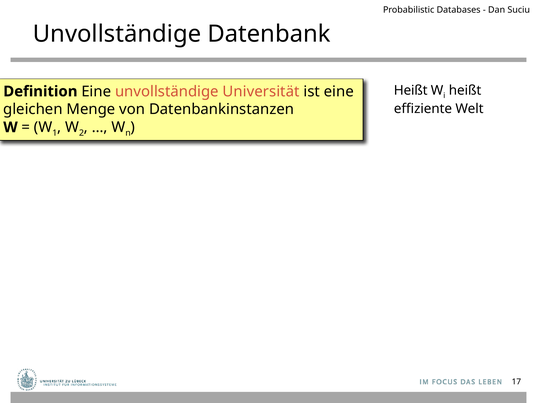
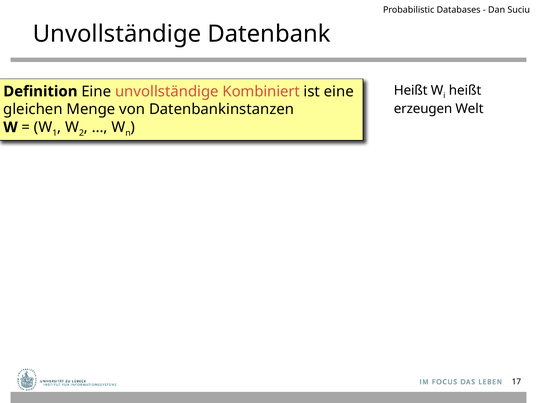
Universität: Universität -> Kombiniert (261, 91)
effiziente: effiziente -> erzeugen (423, 109)
